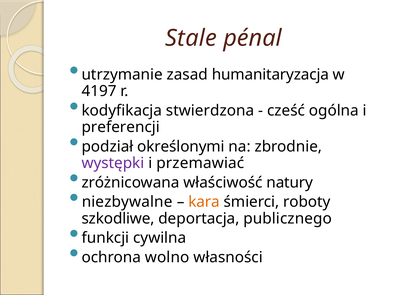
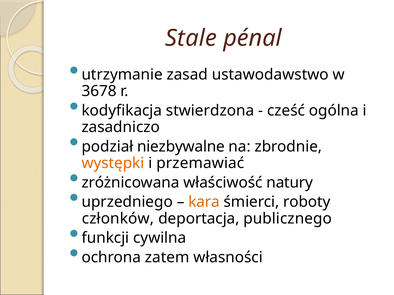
humanitaryzacja: humanitaryzacja -> ustawodawstwo (270, 75)
4197: 4197 -> 3678 (99, 91)
preferencji: preferencji -> zasadniczo (121, 127)
określonymi: określonymi -> niezbywalne (181, 147)
występki colour: purple -> orange (113, 163)
niezbywalne: niezbywalne -> uprzedniego (127, 202)
szkodliwe: szkodliwe -> członków (118, 219)
wolno: wolno -> zatem (167, 258)
